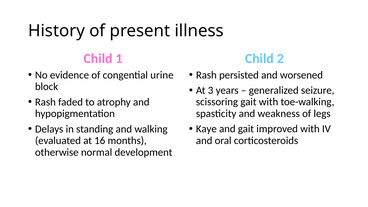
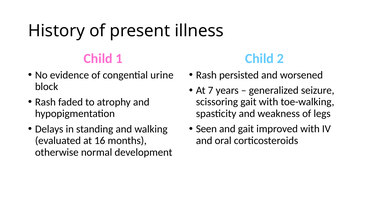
3: 3 -> 7 (211, 90)
Kaye: Kaye -> Seen (206, 129)
